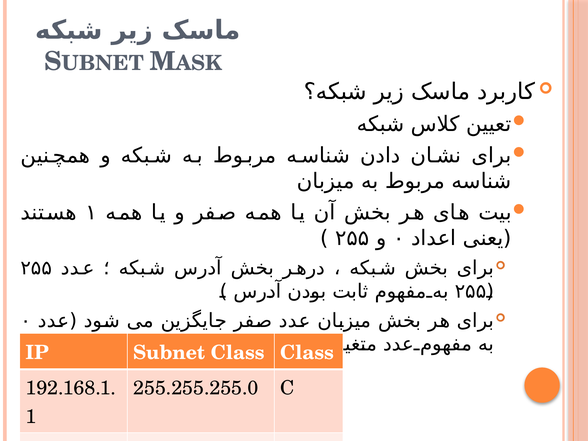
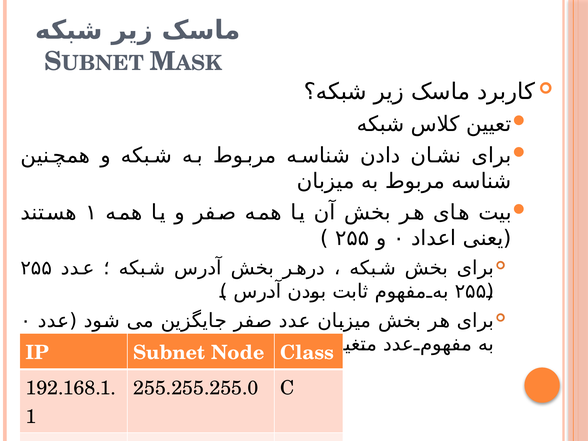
Subnet Class: Class -> Node (238, 353)
